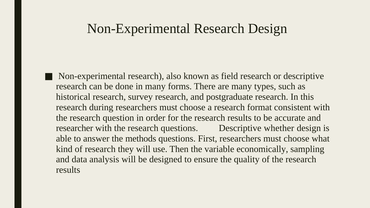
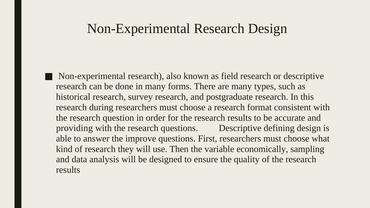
researcher: researcher -> providing (74, 128)
whether: whether -> defining (279, 128)
methods: methods -> improve (141, 139)
